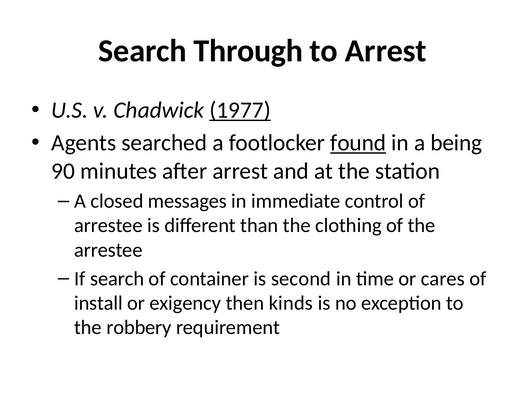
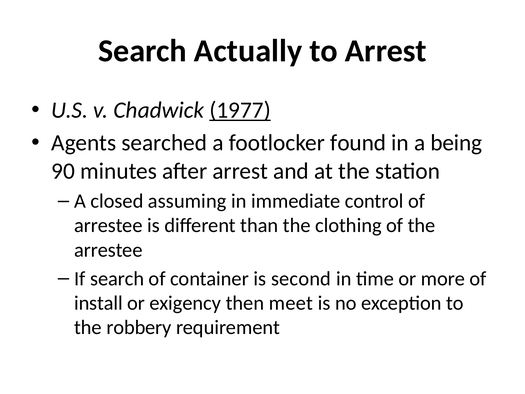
Through: Through -> Actually (248, 51)
found underline: present -> none (358, 143)
messages: messages -> assuming (187, 201)
cares: cares -> more (443, 278)
kinds: kinds -> meet (291, 303)
